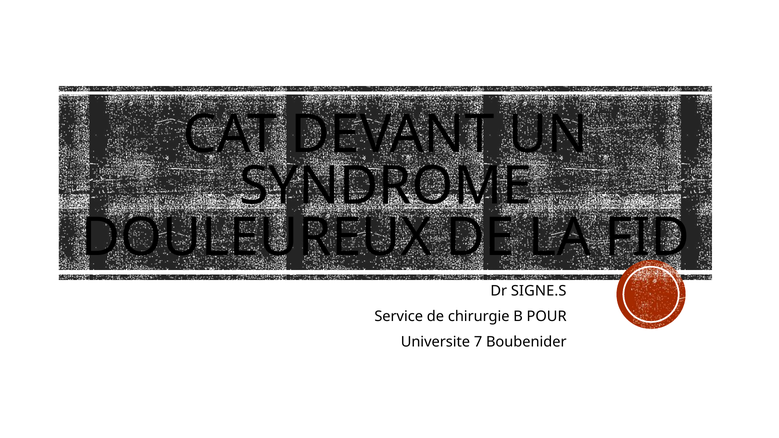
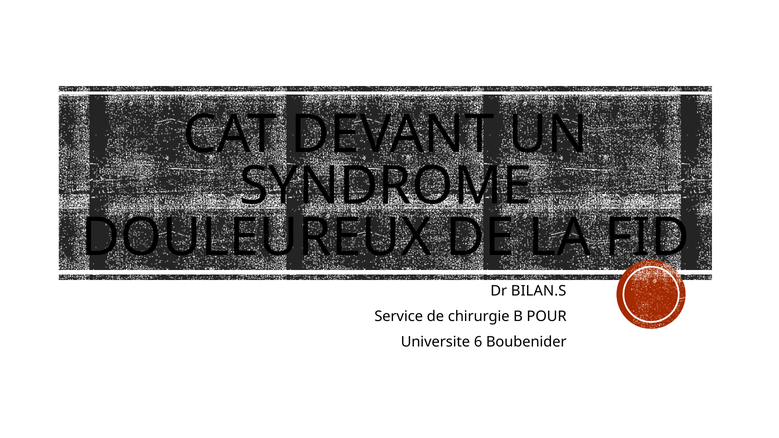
SIGNE.S: SIGNE.S -> BILAN.S (539, 291)
7: 7 -> 6 (478, 342)
